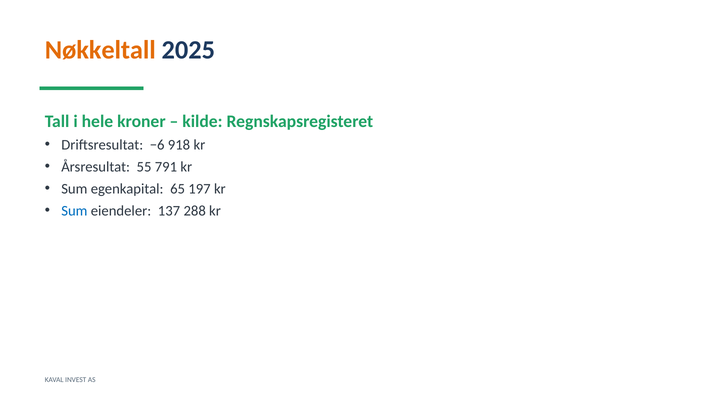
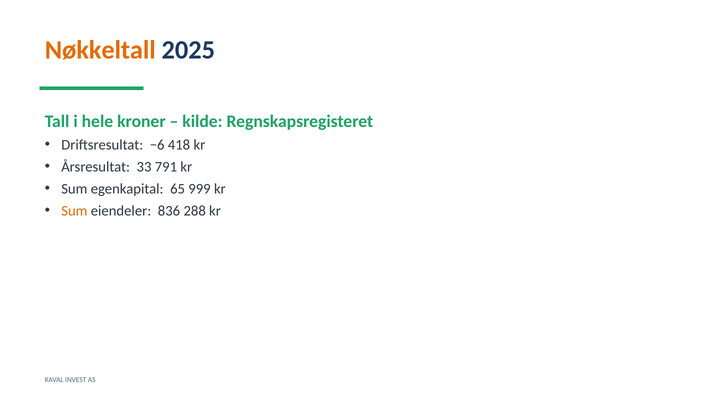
918: 918 -> 418 (179, 145)
55: 55 -> 33 (144, 167)
197: 197 -> 999 (199, 189)
Sum colour: blue -> orange (74, 211)
137: 137 -> 836 (169, 211)
